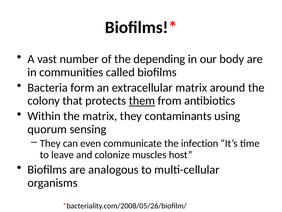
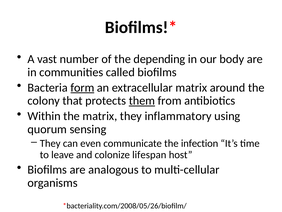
form underline: none -> present (82, 87)
contaminants: contaminants -> inflammatory (178, 116)
muscles: muscles -> lifespan (149, 155)
